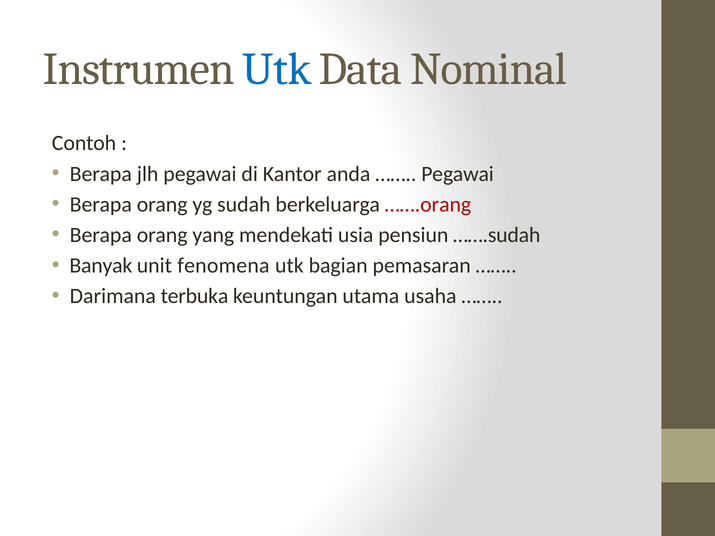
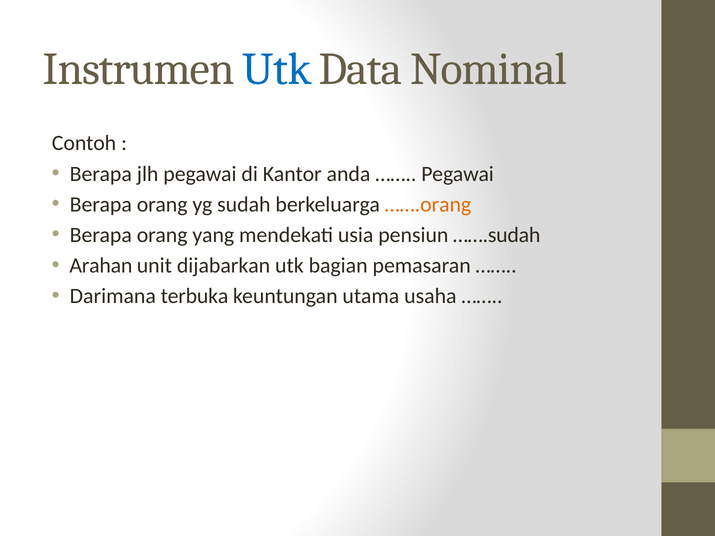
…….orang colour: red -> orange (428, 204)
Banyak: Banyak -> Arahan (101, 266)
fenomena: fenomena -> dijabarkan (224, 266)
